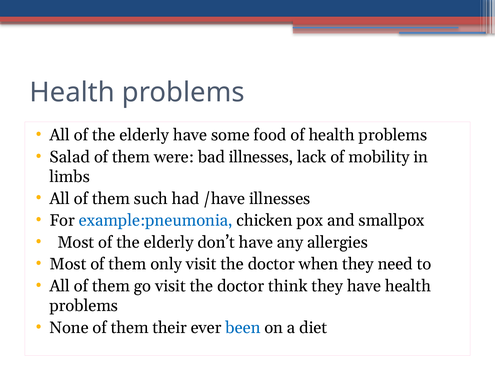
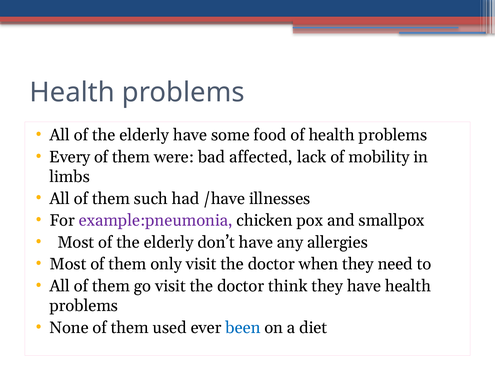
Salad: Salad -> Every (70, 157)
bad illnesses: illnesses -> affected (261, 157)
example:pneumonia colour: blue -> purple (156, 221)
their: their -> used (170, 328)
